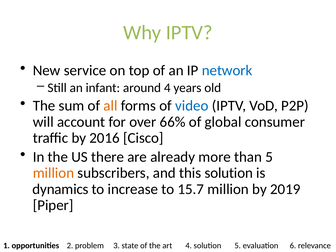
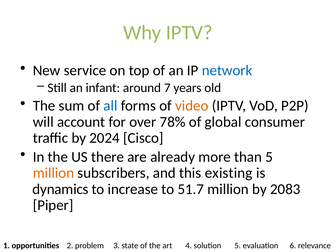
around 4: 4 -> 7 (167, 88)
all colour: orange -> blue (110, 106)
video colour: blue -> orange (192, 106)
66%: 66% -> 78% (173, 122)
2016: 2016 -> 2024 (105, 138)
this solution: solution -> existing (229, 173)
15.7: 15.7 -> 51.7 (191, 189)
2019: 2019 -> 2083 (285, 189)
